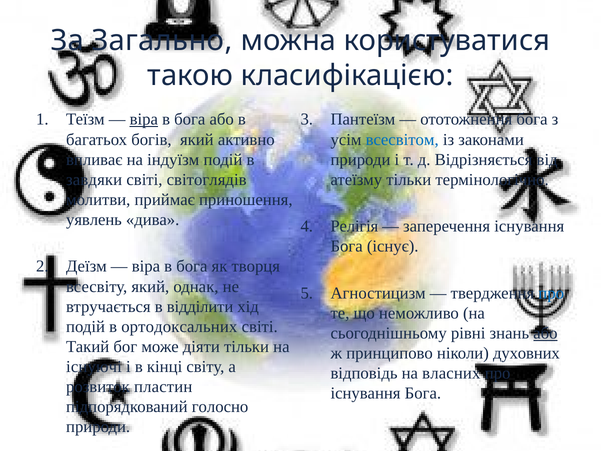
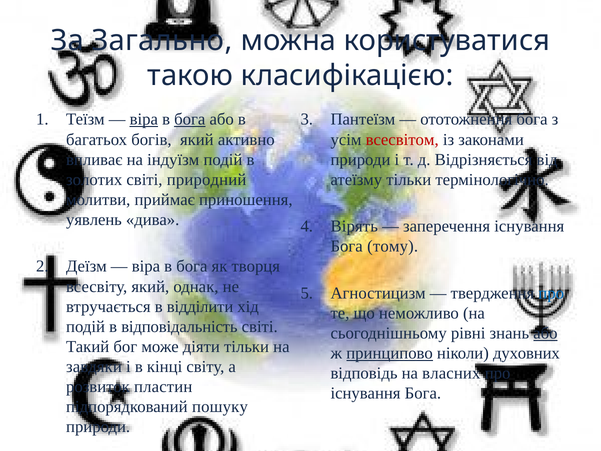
бога underline: none -> present (190, 119)
всесвітом colour: blue -> red (402, 139)
завдяки: завдяки -> золотих (94, 179)
світоглядів: світоглядів -> природний (207, 179)
Релігія: Релігія -> Вірять (354, 226)
існує: існує -> тому (393, 246)
ортодоксальних: ортодоксальних -> відповідальність (179, 326)
принципово underline: none -> present (390, 353)
існуючі: існуючі -> завдяки (94, 367)
голосно: голосно -> пошуку (220, 407)
